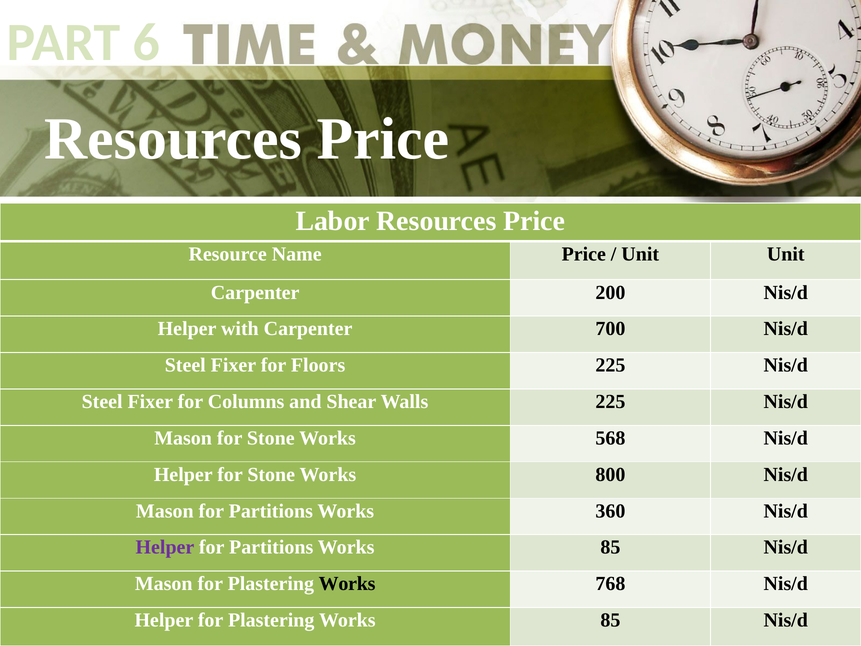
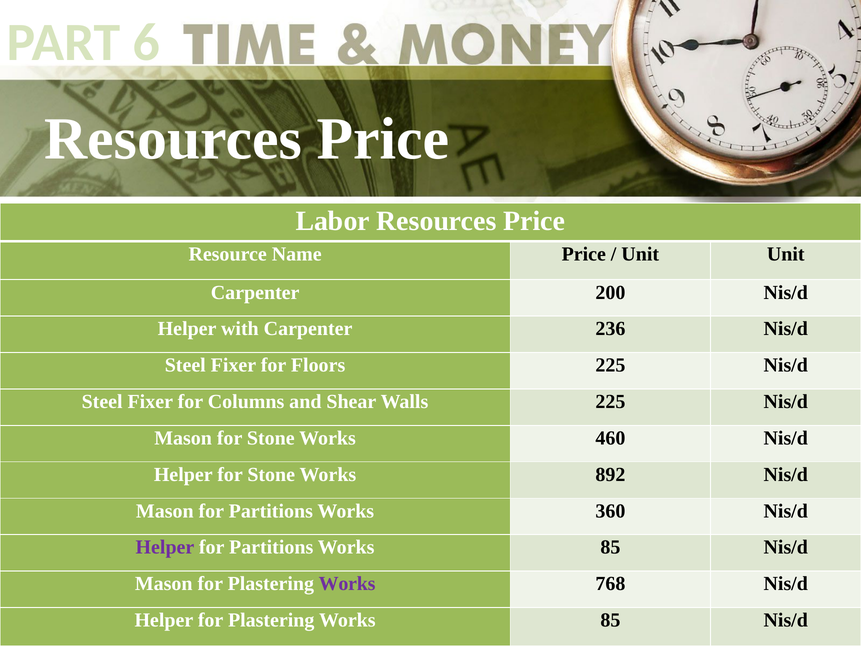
700: 700 -> 236 (610, 329)
568: 568 -> 460 (610, 438)
800: 800 -> 892 (610, 474)
Works colour: black -> purple (347, 584)
